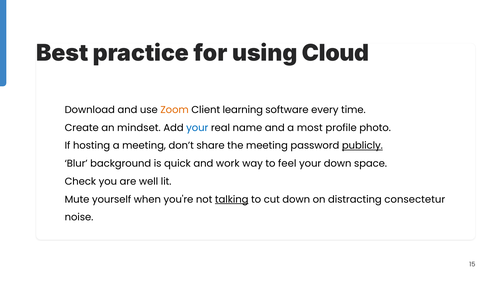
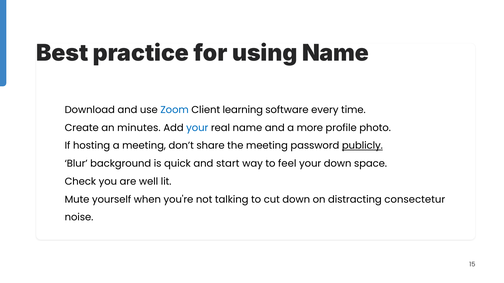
using Cloud: Cloud -> Name (335, 53)
Zoom colour: orange -> blue (175, 110)
mindset: mindset -> minutes (139, 128)
most: most -> more (310, 128)
work: work -> start (228, 164)
talking underline: present -> none (232, 200)
